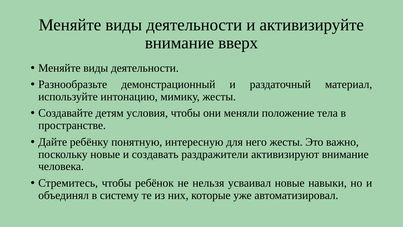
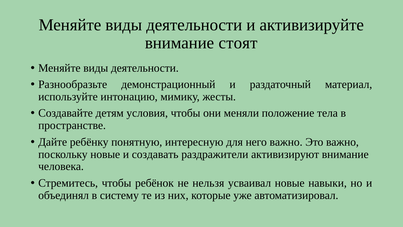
вверх: вверх -> стоят (238, 43)
него жесты: жесты -> важно (286, 142)
